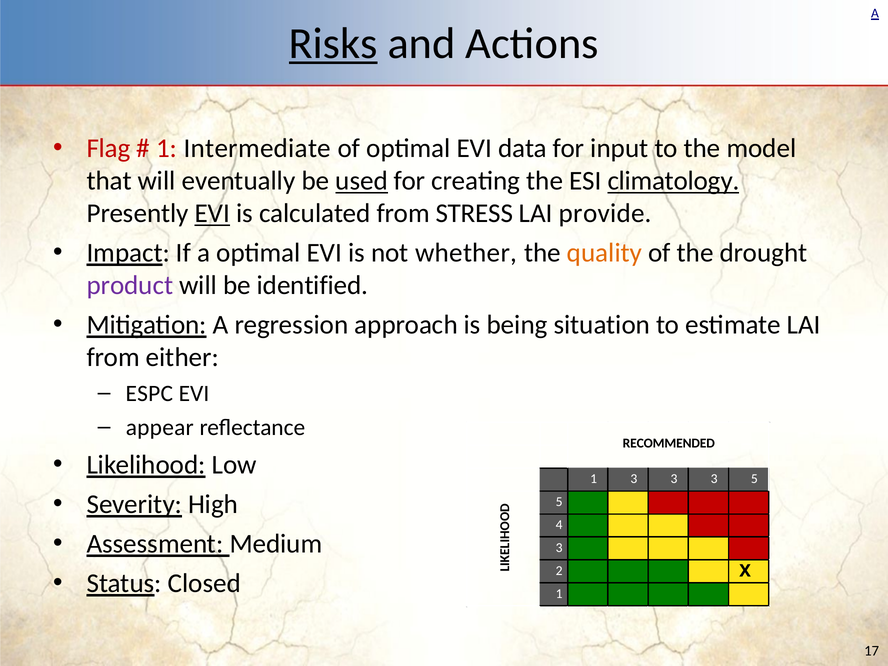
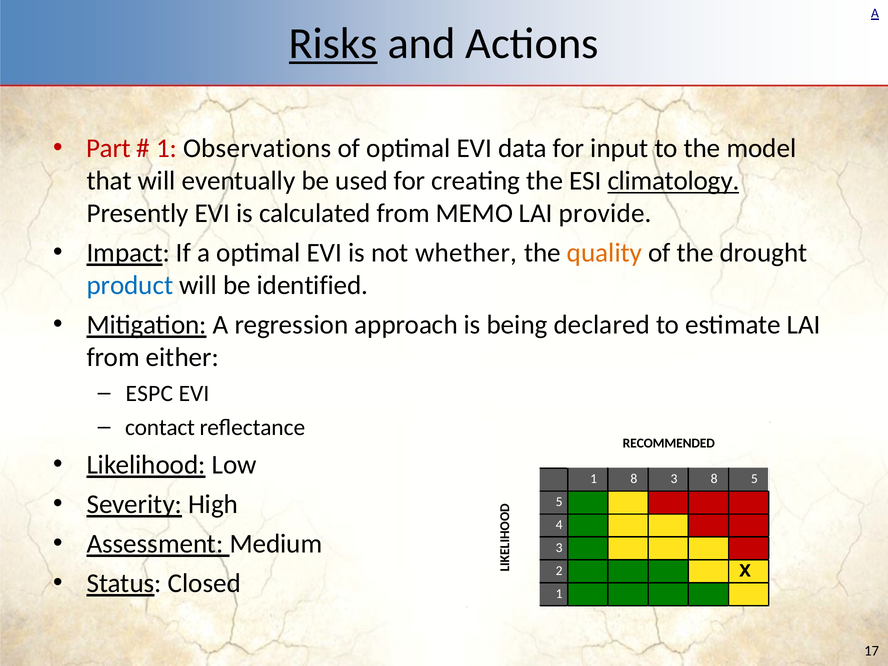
Flag: Flag -> Part (109, 148)
Intermediate: Intermediate -> Observations (257, 148)
used underline: present -> none (362, 181)
EVI underline: present -> none (212, 214)
STRESS: STRESS -> MEMO (474, 214)
product colour: purple -> blue (130, 286)
situation: situation -> declared (602, 325)
appear: appear -> contact (160, 428)
1 3: 3 -> 8 (634, 479)
3: 3 -> 8 (714, 479)
